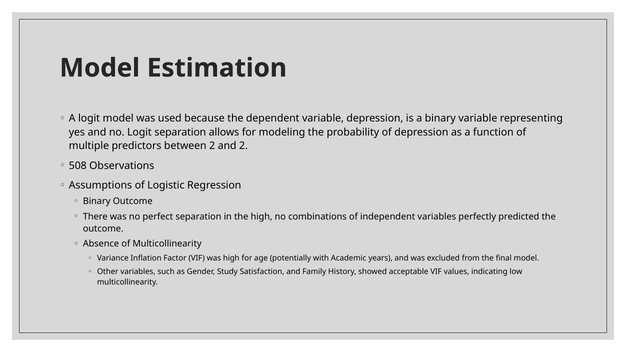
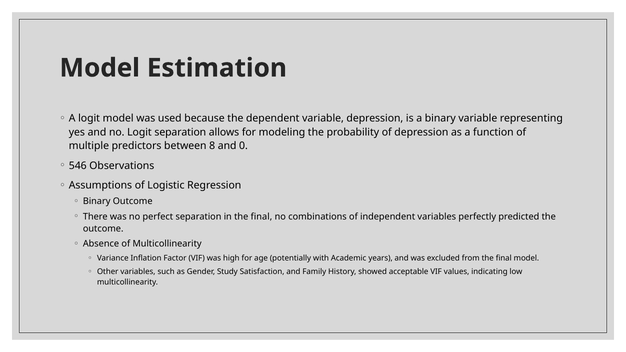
between 2: 2 -> 8 (212, 146)
and 2: 2 -> 0 (243, 146)
508: 508 -> 546 (78, 166)
in the high: high -> final (261, 217)
